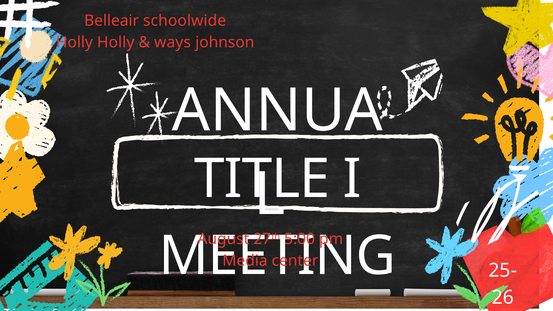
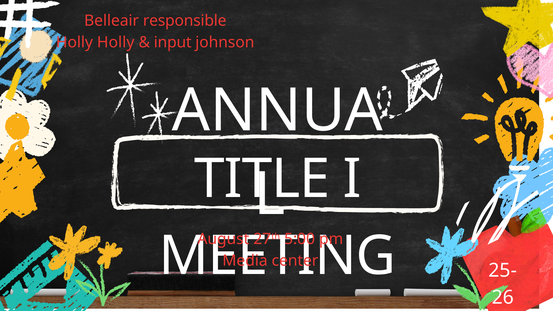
schoolwide: schoolwide -> responsible (185, 21)
ways: ways -> input (173, 42)
